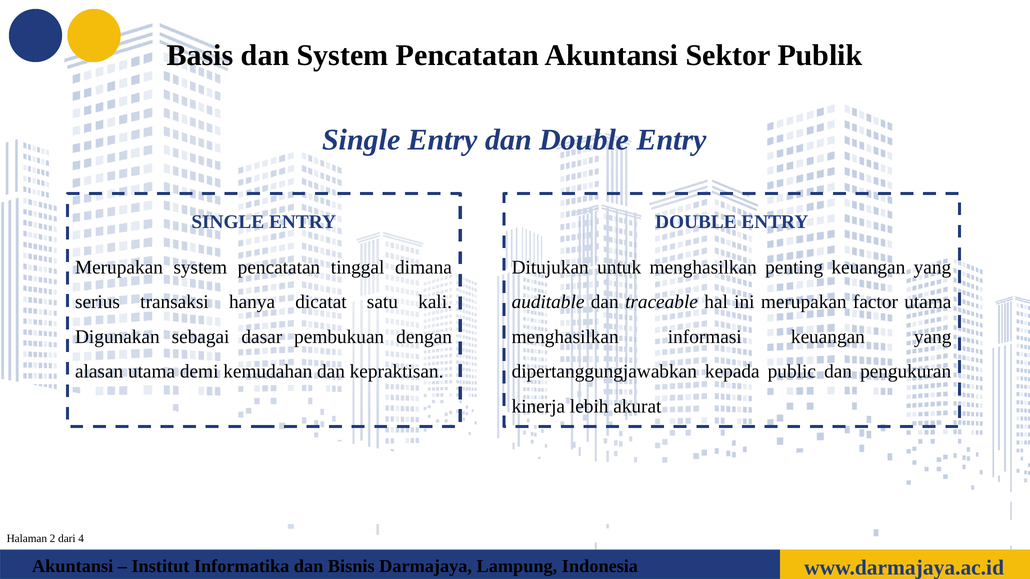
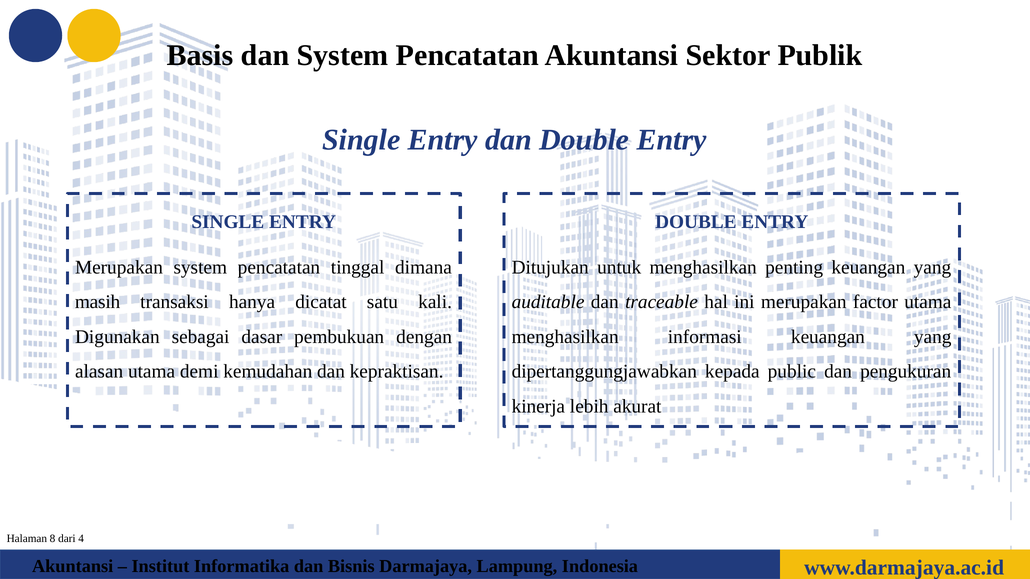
serius: serius -> masih (98, 302)
2: 2 -> 8 (53, 539)
